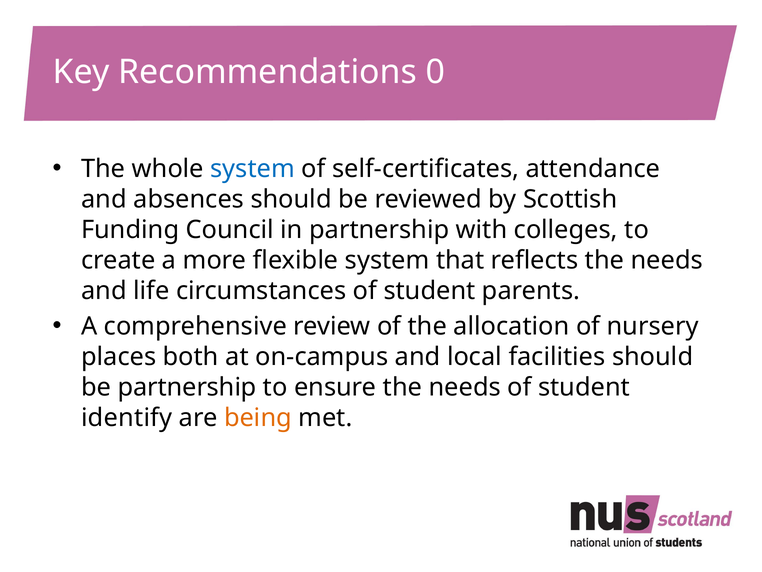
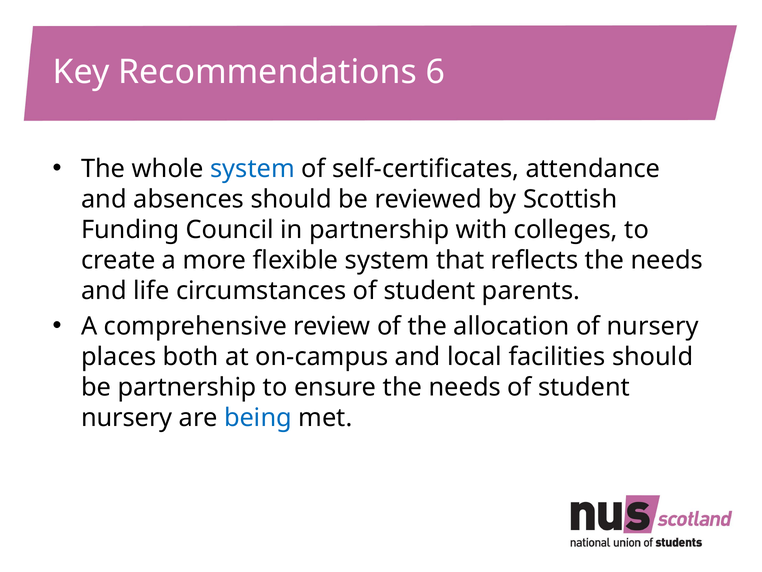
0: 0 -> 6 (436, 72)
identify: identify -> nursery (127, 417)
being colour: orange -> blue (258, 417)
